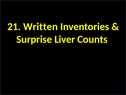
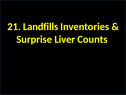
Written: Written -> Landfills (41, 27)
